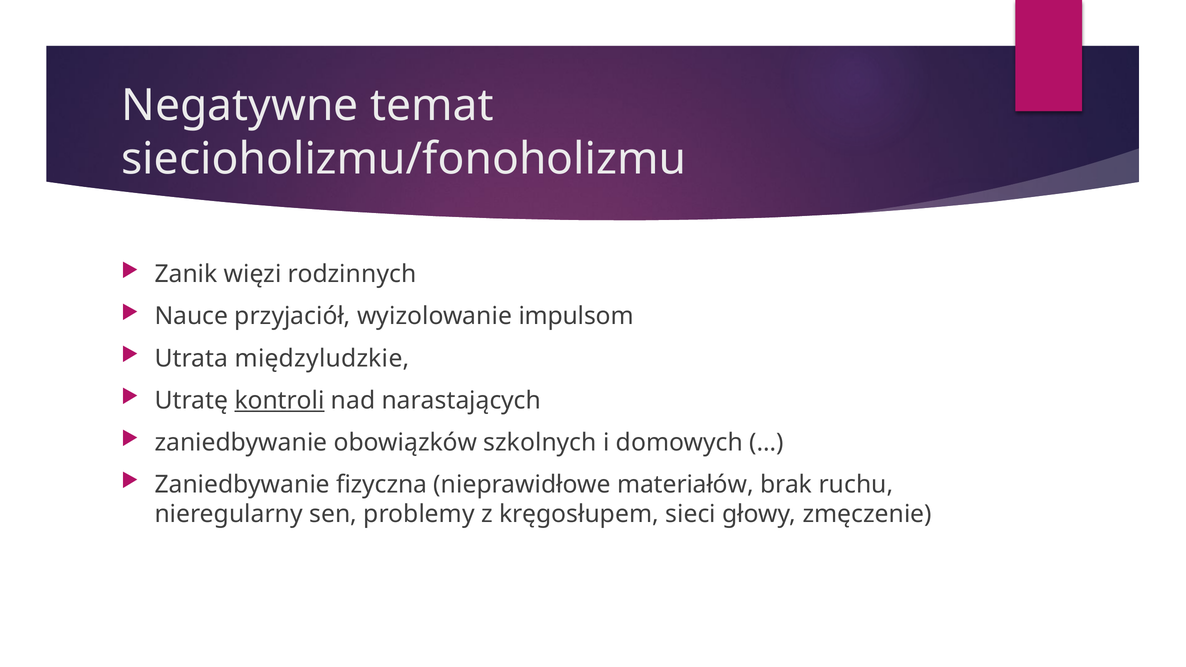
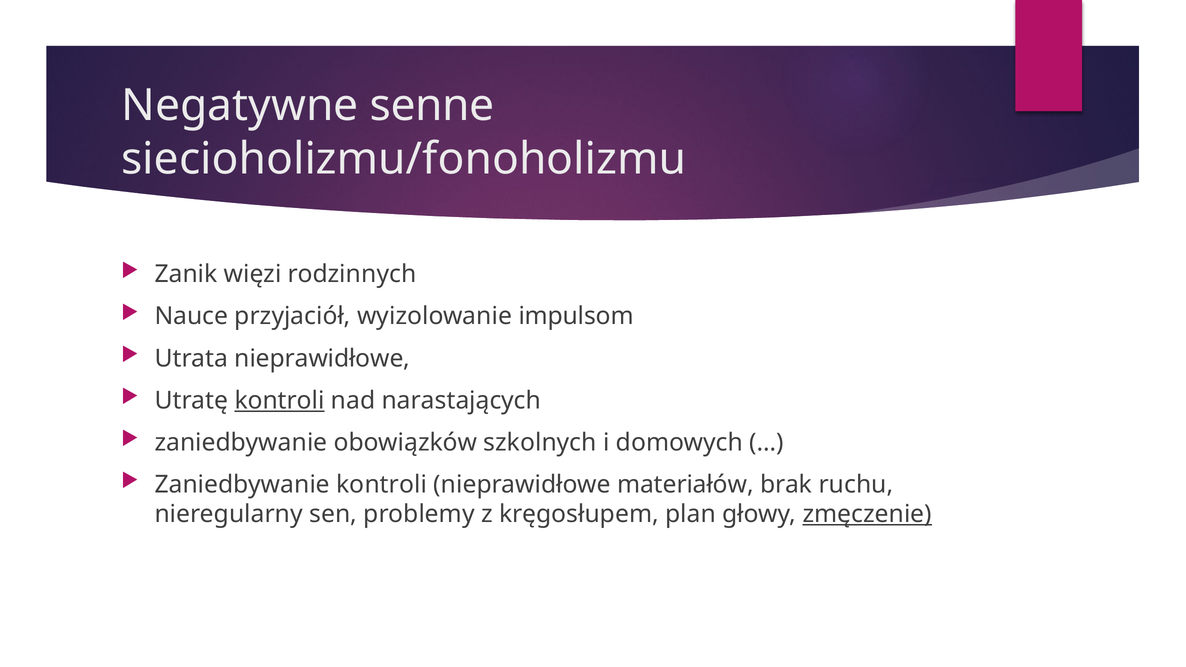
temat: temat -> senne (432, 106)
Utrata międzyludzkie: międzyludzkie -> nieprawidłowe (322, 358)
Zaniedbywanie fizyczna: fizyczna -> kontroli (382, 485)
sieci: sieci -> plan (691, 514)
zmęczenie underline: none -> present (867, 514)
